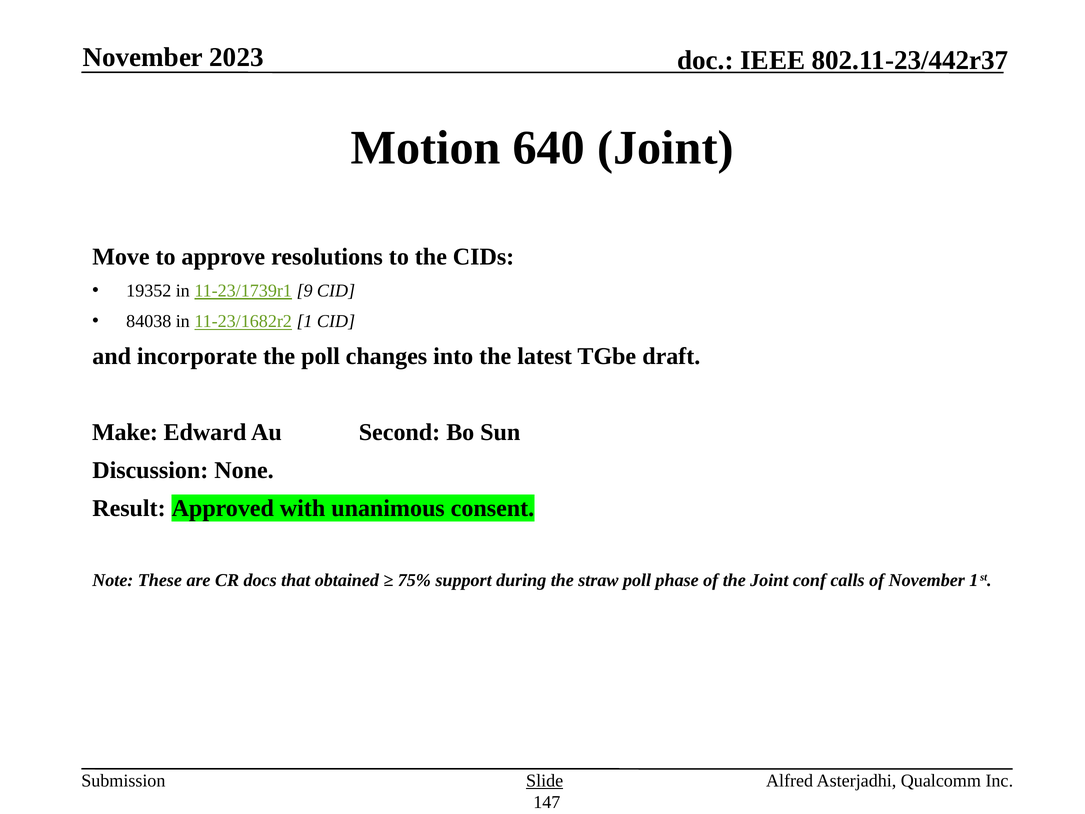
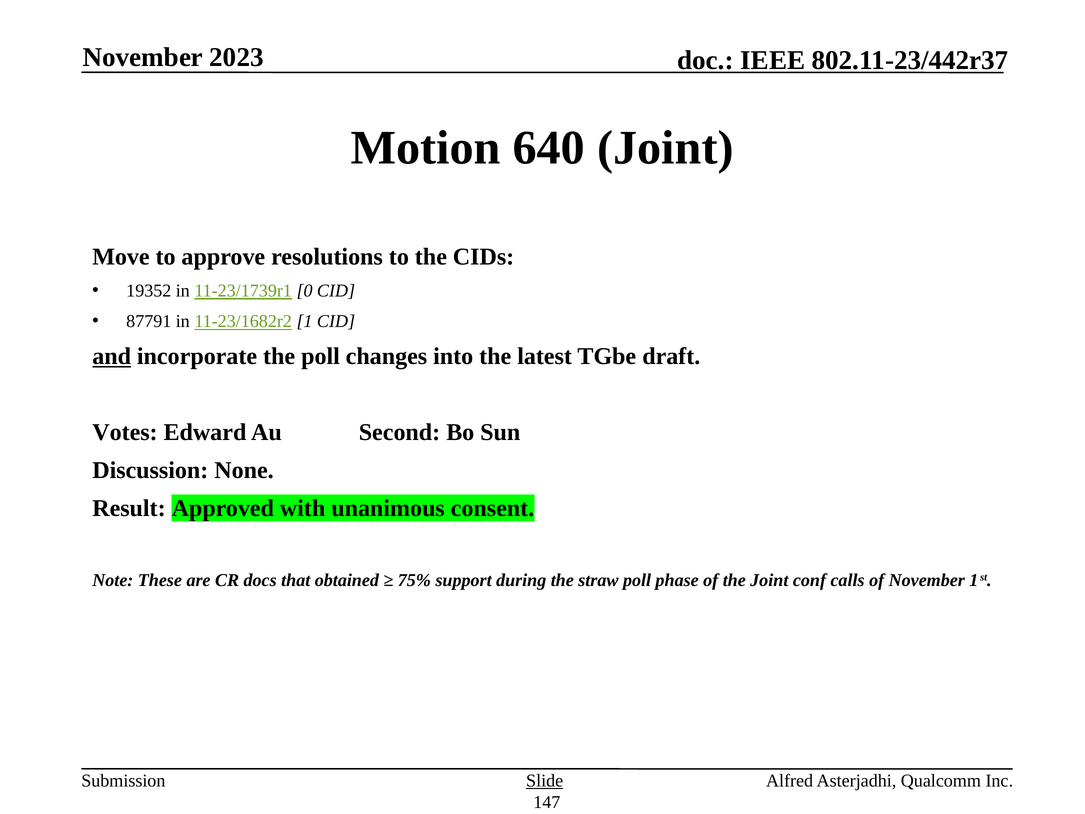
9: 9 -> 0 (305, 291)
84038: 84038 -> 87791 (149, 321)
and underline: none -> present (112, 356)
Make: Make -> Votes (125, 432)
